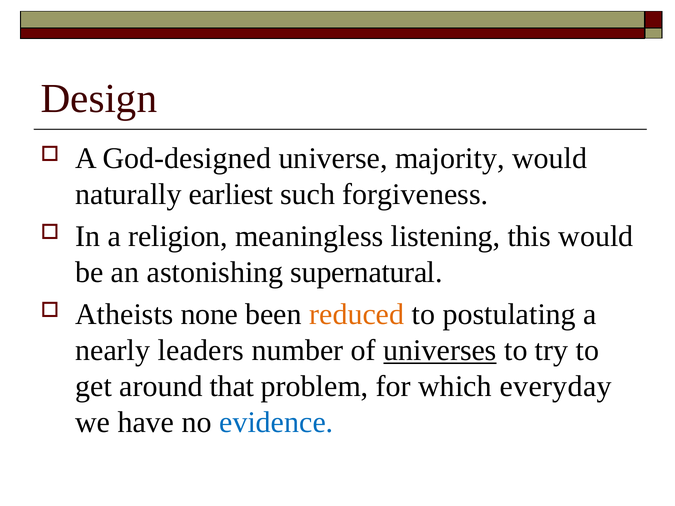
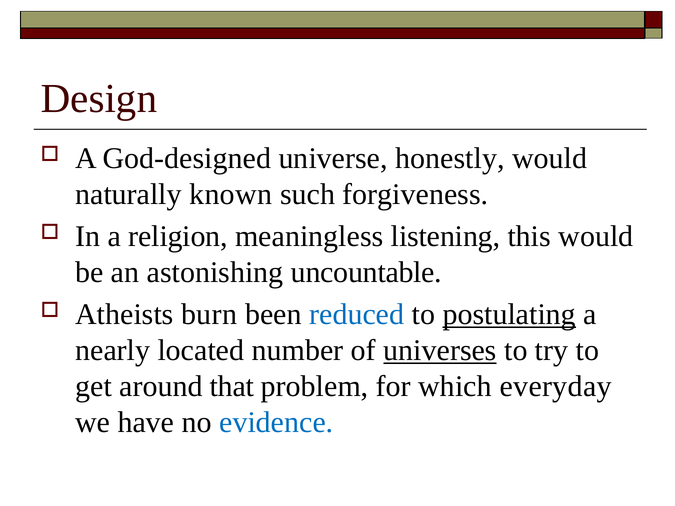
majority: majority -> honestly (450, 158)
earliest: earliest -> known (231, 194)
supernatural: supernatural -> uncountable (366, 273)
none: none -> burn (209, 315)
reduced colour: orange -> blue (357, 315)
postulating underline: none -> present (509, 315)
leaders: leaders -> located (201, 351)
